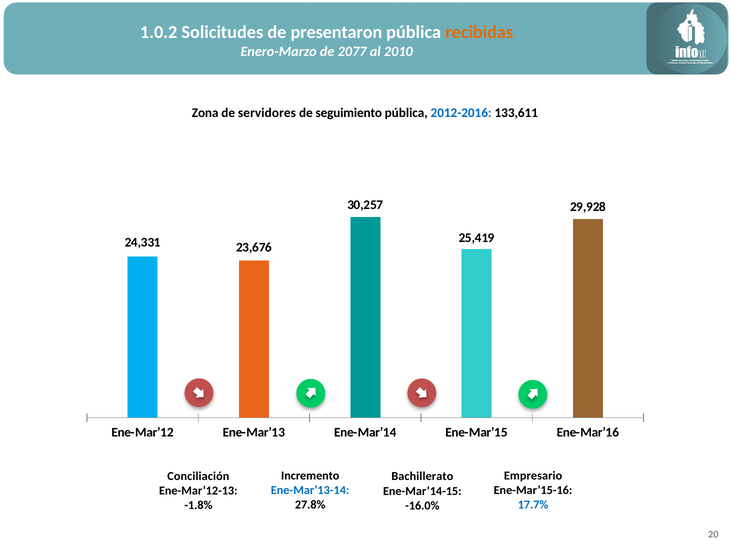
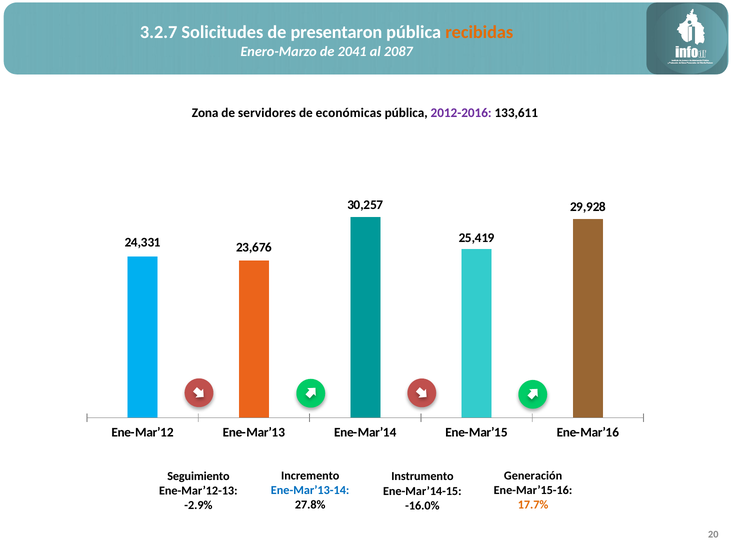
1.0.2: 1.0.2 -> 3.2.7 (159, 32)
2077: 2077 -> 2041 (352, 51)
2010: 2010 -> 2087 (398, 51)
seguimiento: seguimiento -> económicas (349, 113)
2012-2016 colour: blue -> purple (461, 113)
Empresario: Empresario -> Generación (533, 476)
Conciliación: Conciliación -> Seguimiento (198, 476)
Bachillerato: Bachillerato -> Instrumento (422, 477)
17.7% colour: blue -> orange (533, 505)
-1.8%: -1.8% -> -2.9% (198, 506)
